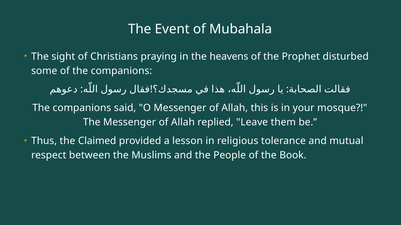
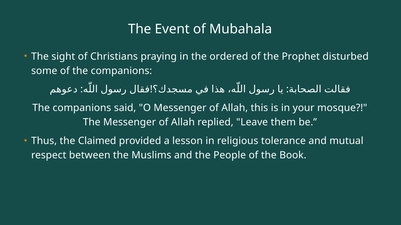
heavens: heavens -> ordered (229, 57)
